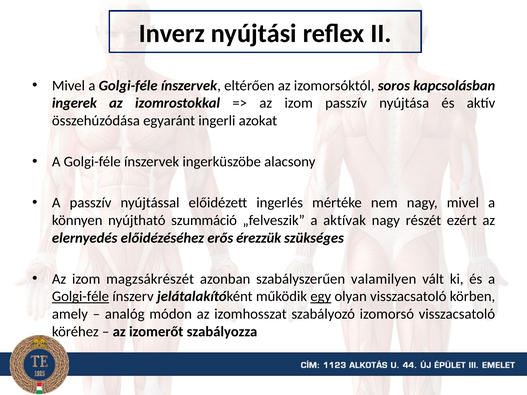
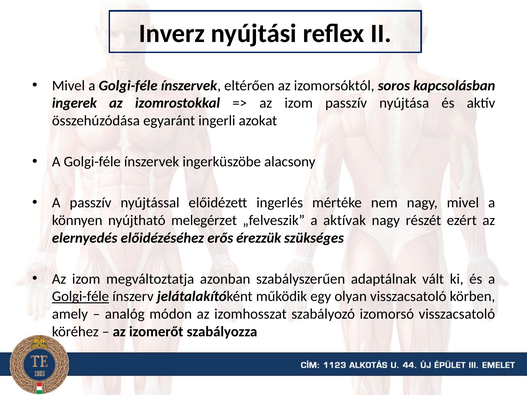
szummáció: szummáció -> melegérzet (204, 220)
magzsákrészét: magzsákrészét -> megváltoztatja (150, 279)
valamilyen: valamilyen -> adaptálnak (384, 279)
egy underline: present -> none (321, 297)
